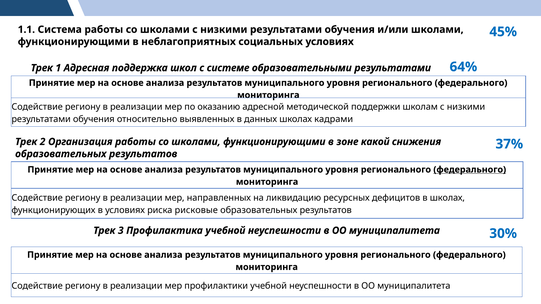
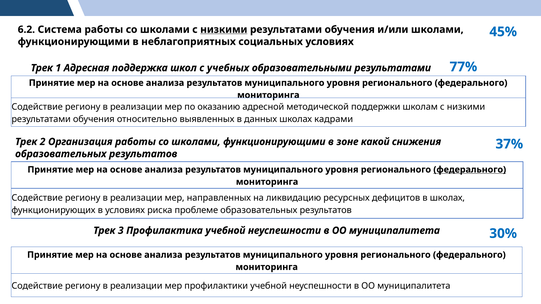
1.1: 1.1 -> 6.2 (26, 30)
низкими underline: none -> present (224, 30)
системе: системе -> учебных (228, 68)
64%: 64% -> 77% (463, 67)
рисковые: рисковые -> проблеме (196, 210)
